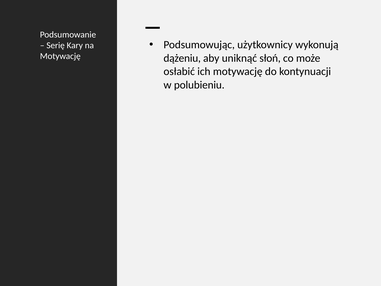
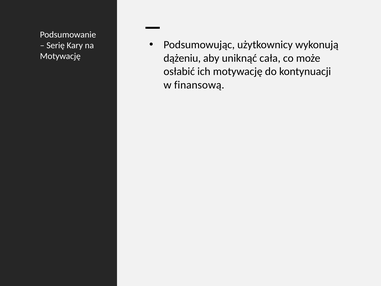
słoń: słoń -> cała (270, 58)
polubieniu: polubieniu -> finansową (199, 85)
